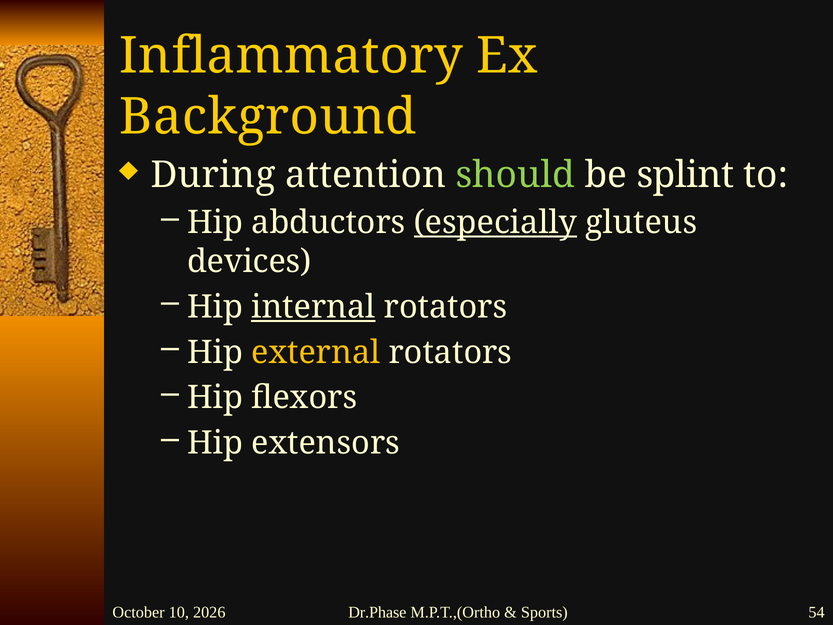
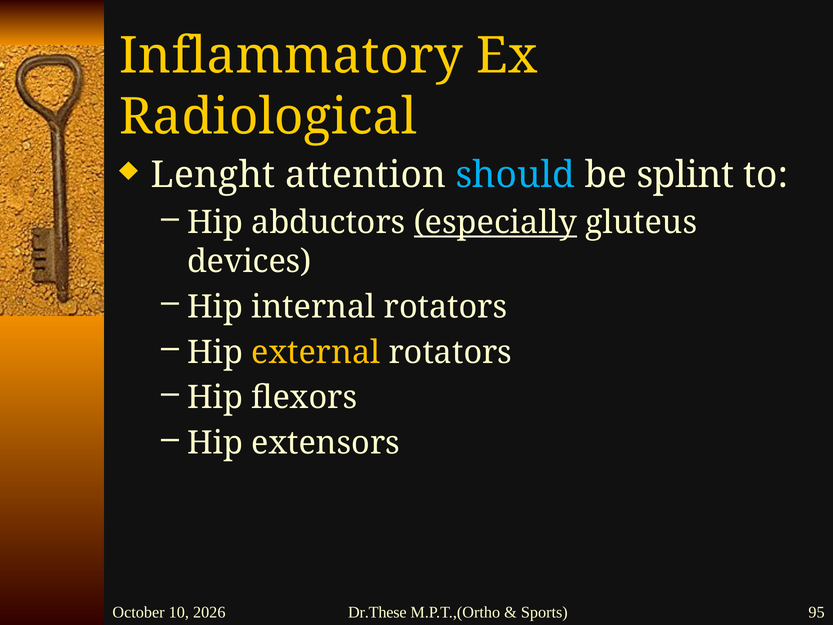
Background: Background -> Radiological (268, 117)
During: During -> Lenght (213, 175)
should colour: light green -> light blue (515, 175)
internal underline: present -> none (313, 307)
Dr.Phase: Dr.Phase -> Dr.These (377, 612)
54: 54 -> 95 (817, 612)
